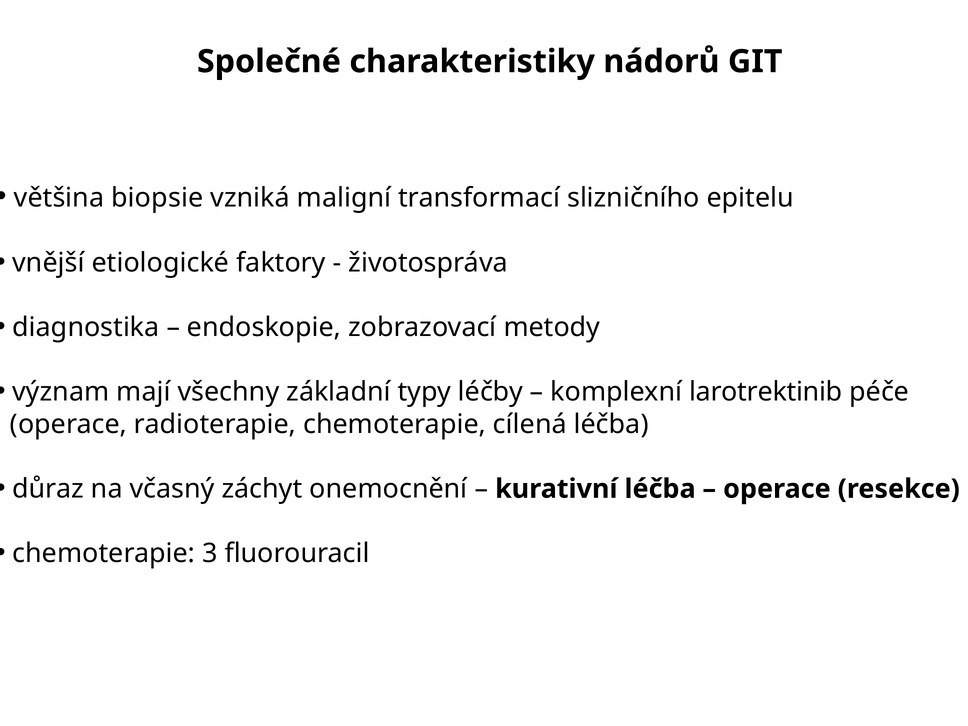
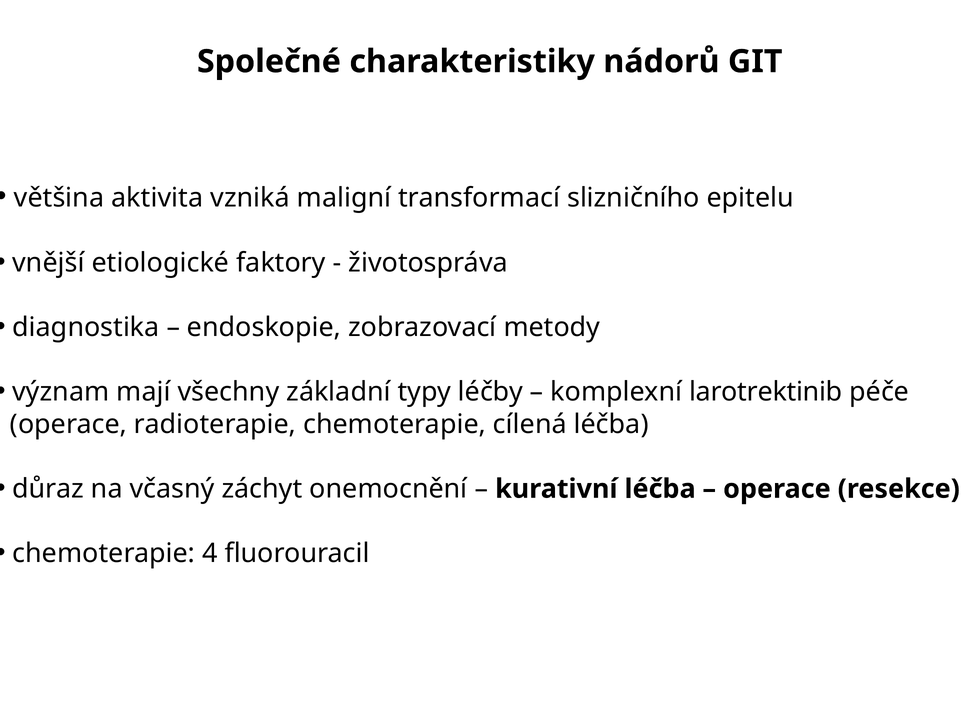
biopsie: biopsie -> aktivita (157, 198)
3: 3 -> 4 (210, 553)
